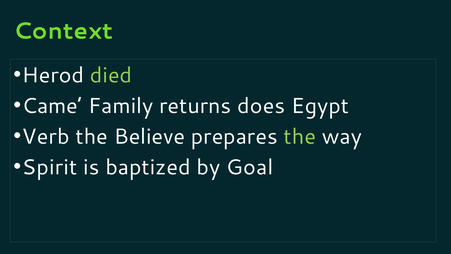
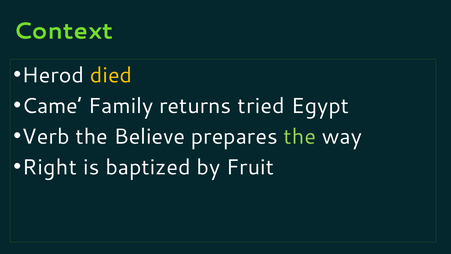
died colour: light green -> yellow (111, 75)
does: does -> tried (261, 106)
Spirit: Spirit -> Right (50, 167)
Goal: Goal -> Fruit (250, 167)
